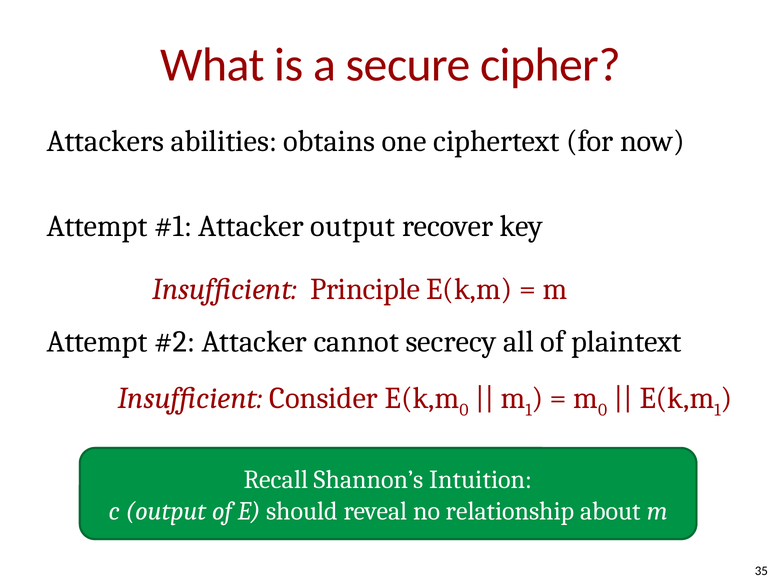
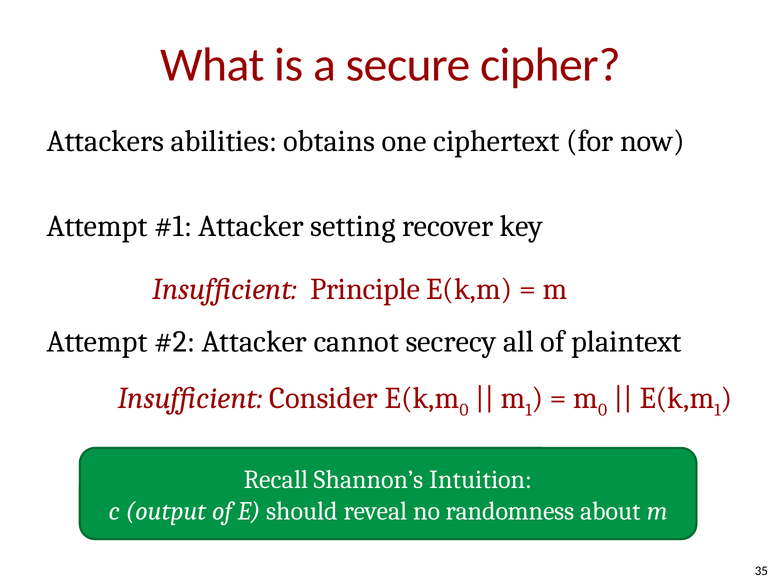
Attacker output: output -> setting (353, 226)
relationship: relationship -> randomness (510, 511)
